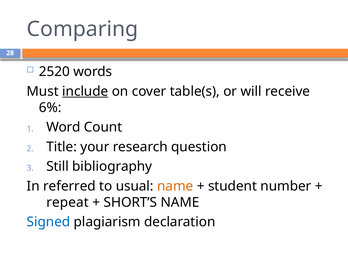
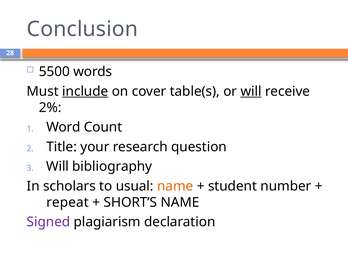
Comparing: Comparing -> Conclusion (82, 29)
2520: 2520 -> 5500 (54, 72)
will underline: none -> present (251, 91)
6%: 6% -> 2% (50, 108)
Still: Still -> Will (58, 166)
referred: referred -> scholars (69, 186)
Signed colour: blue -> purple (48, 222)
